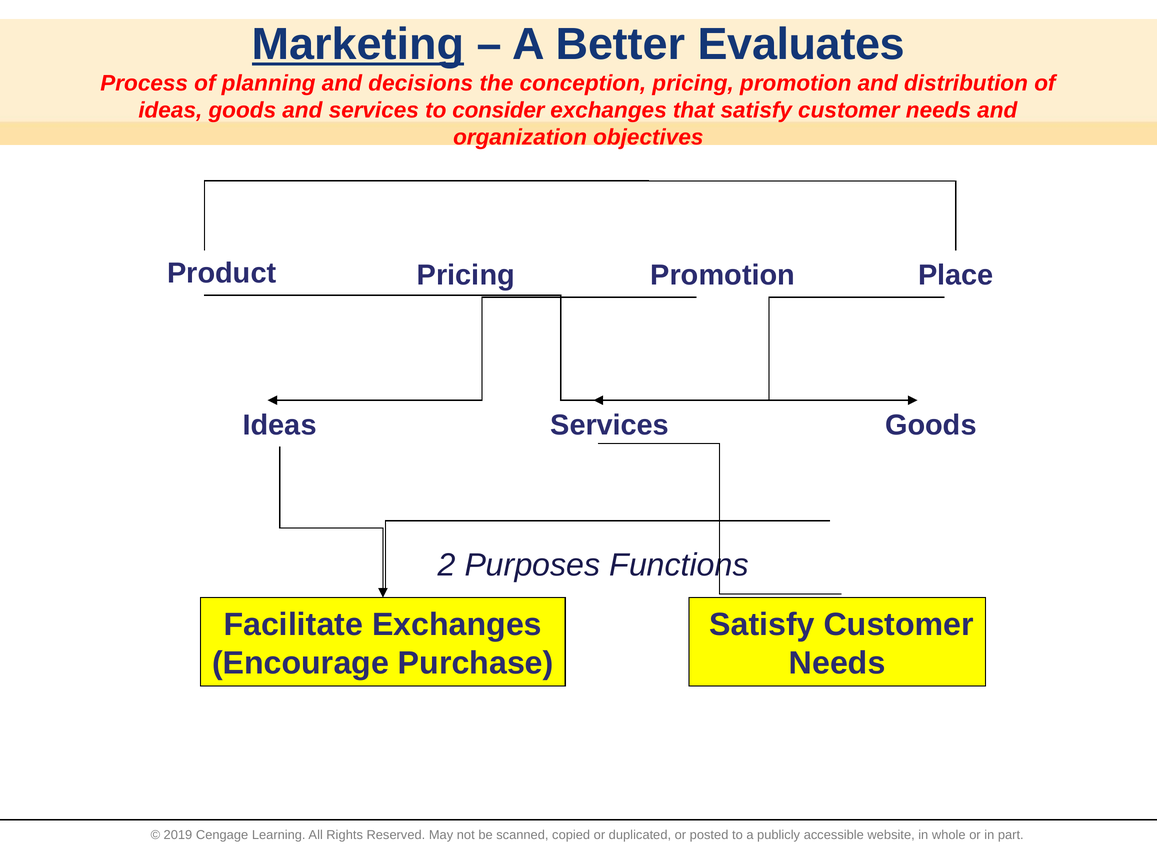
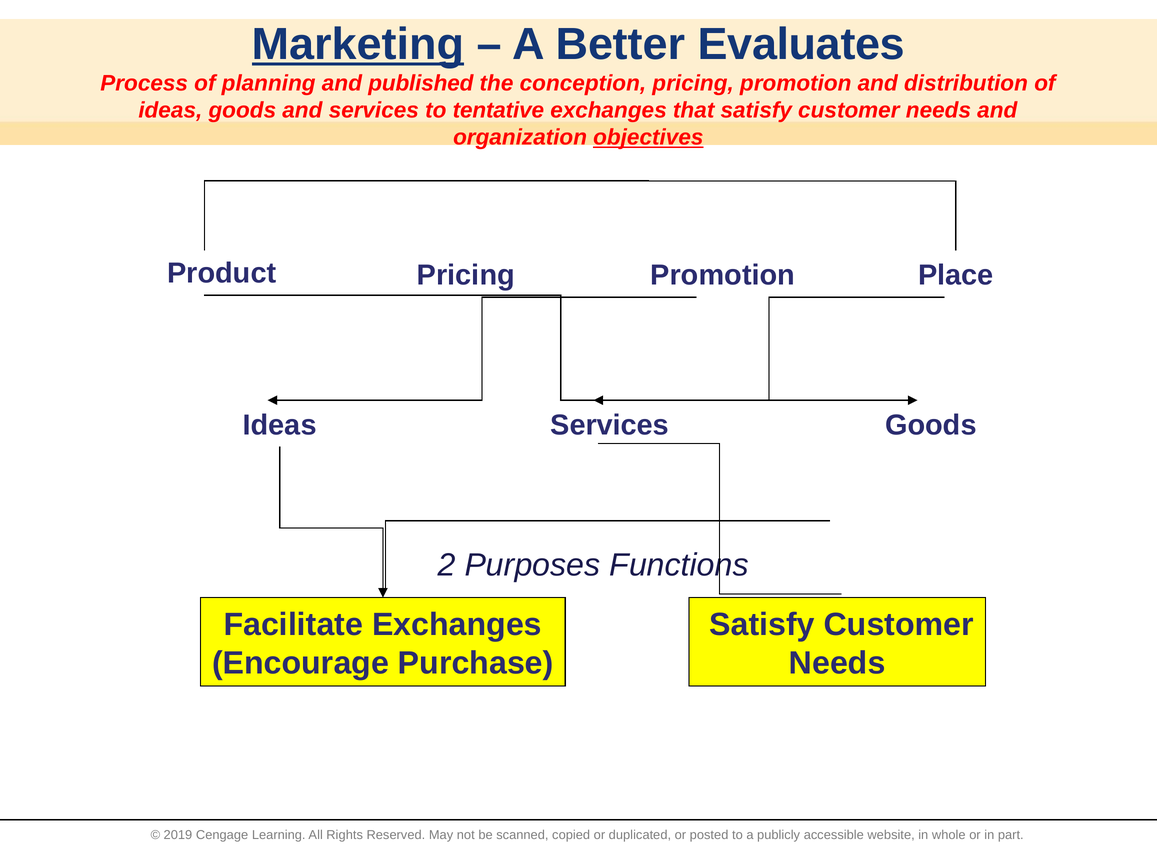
decisions: decisions -> published (421, 83)
consider: consider -> tentative (498, 111)
objectives underline: none -> present (648, 138)
